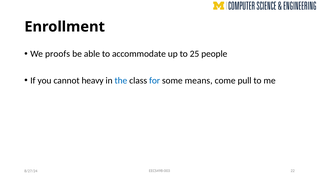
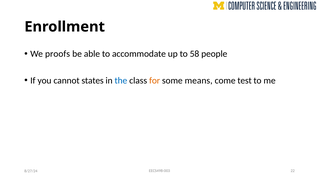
25: 25 -> 58 (194, 54)
heavy: heavy -> states (93, 81)
for colour: blue -> orange (155, 81)
pull: pull -> test (245, 81)
